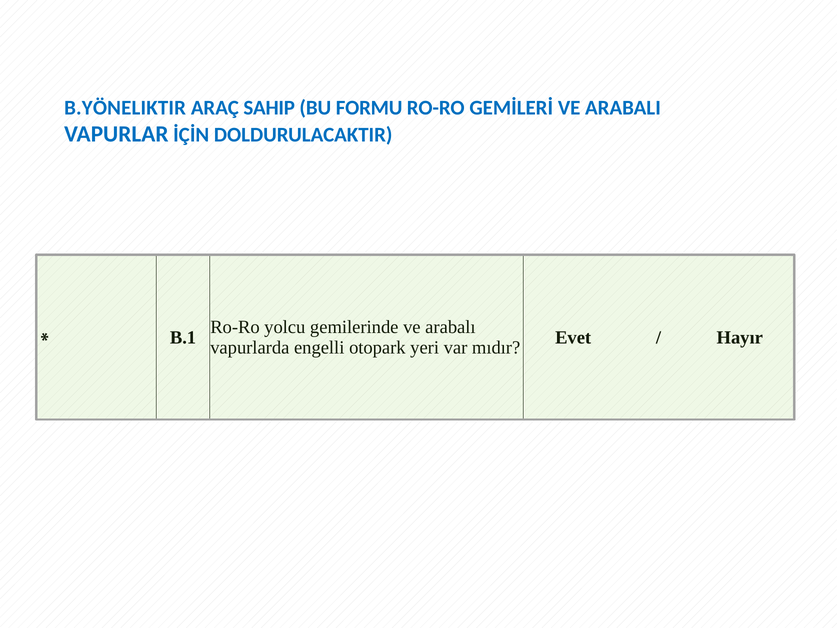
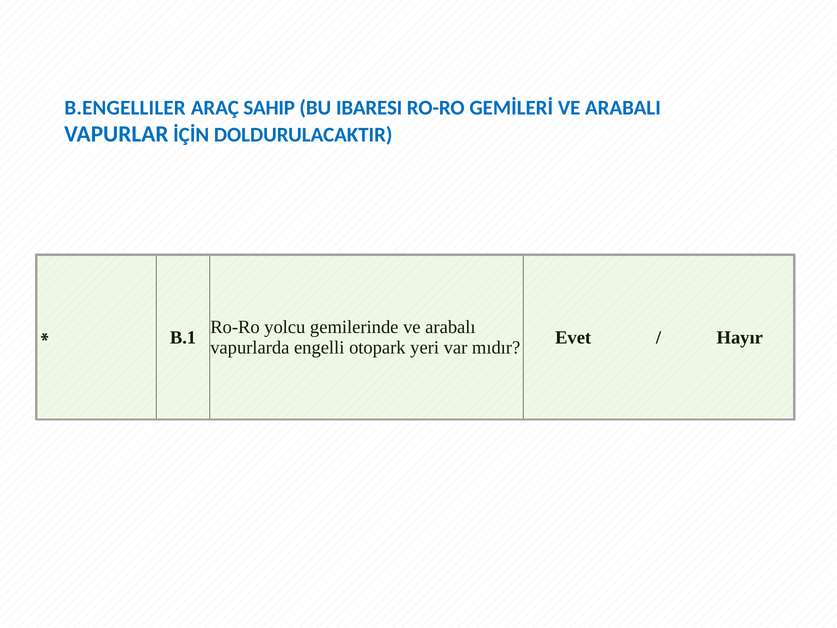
B.YÖNELIKTIR: B.YÖNELIKTIR -> B.ENGELLILER (125, 108)
FORMU: FORMU -> IBARESI (369, 108)
